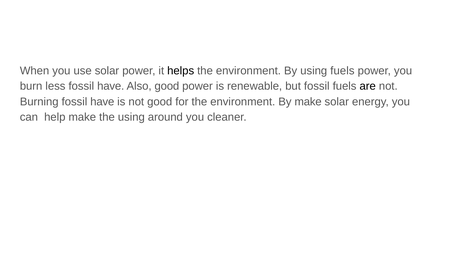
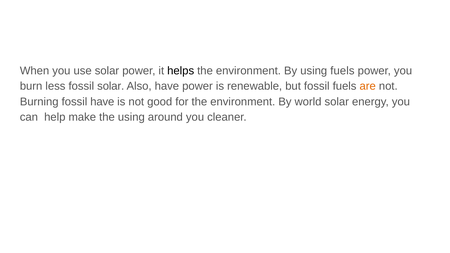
less fossil have: have -> solar (111, 86)
Also good: good -> have (167, 86)
are colour: black -> orange (368, 86)
By make: make -> world (308, 102)
